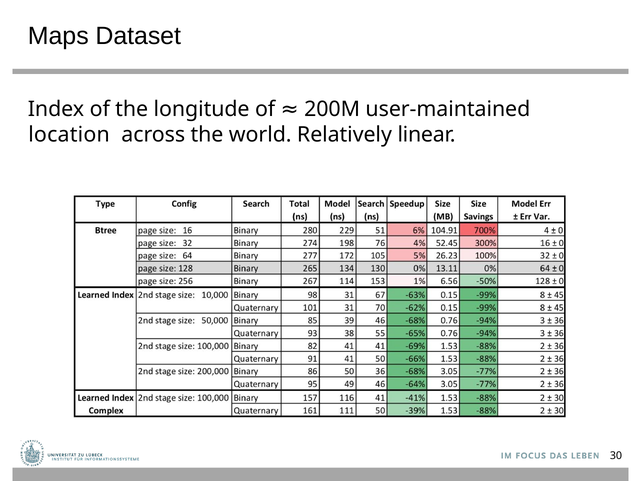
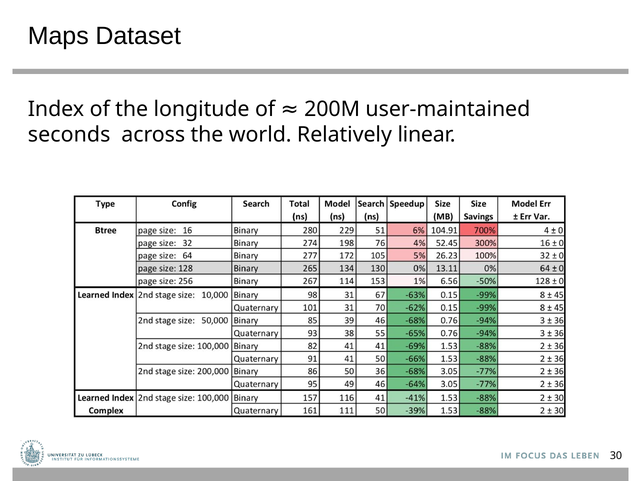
location: location -> seconds (69, 134)
